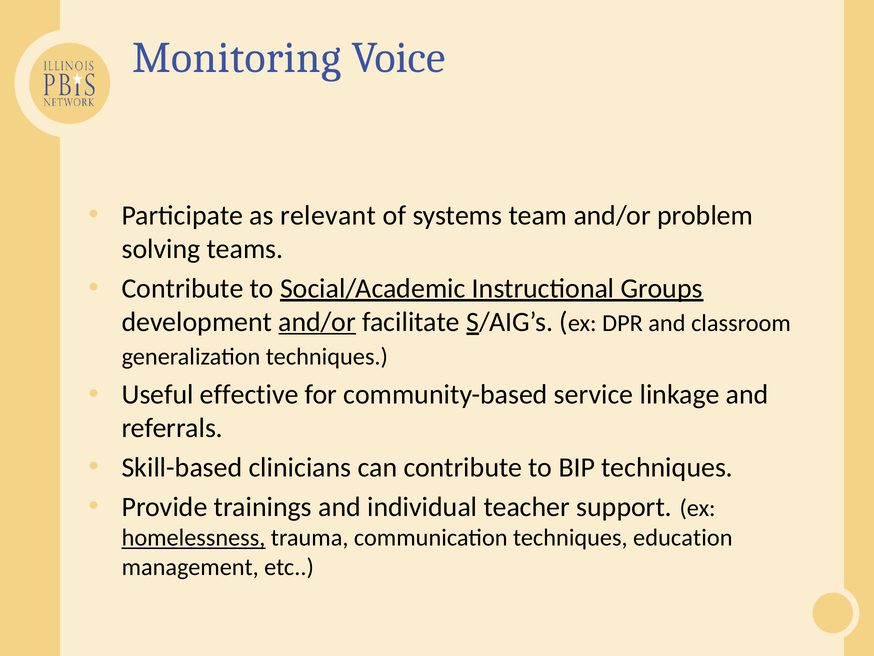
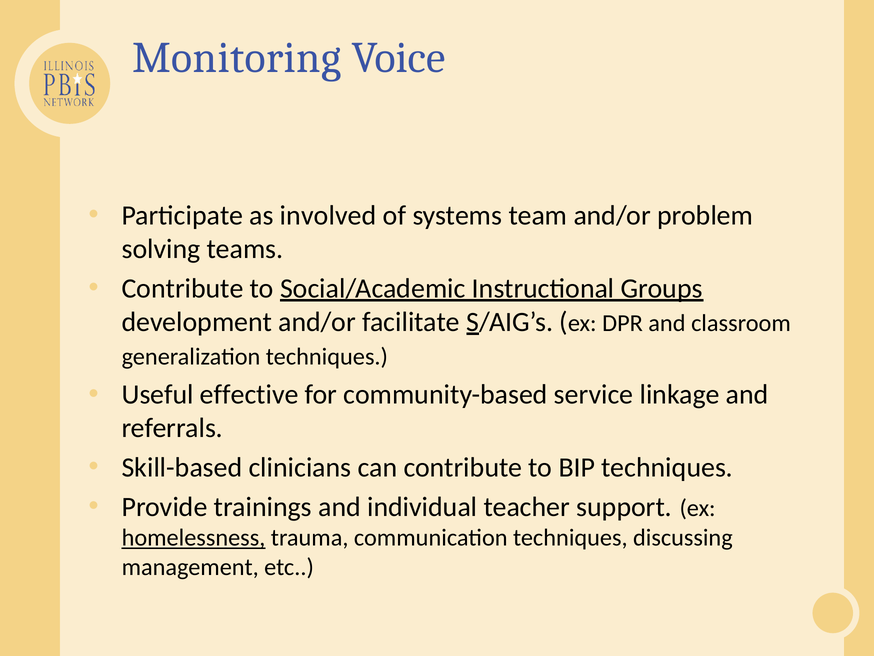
relevant: relevant -> involved (328, 215)
and/or underline: present -> none (317, 322)
education: education -> discussing (683, 537)
